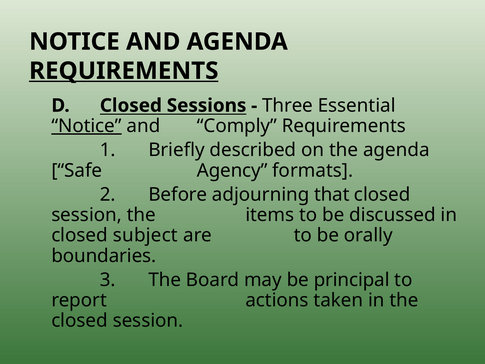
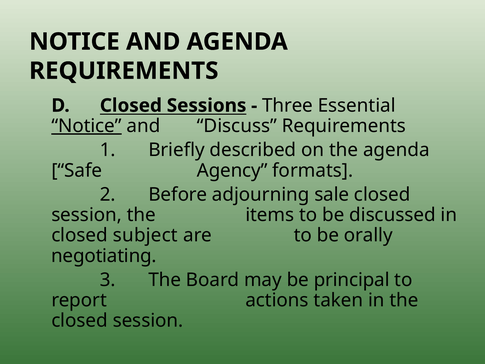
REQUIREMENTS underline: present -> none (124, 71)
Comply: Comply -> Discuss (237, 126)
that: that -> sale (332, 195)
boundaries: boundaries -> negotiating (104, 256)
